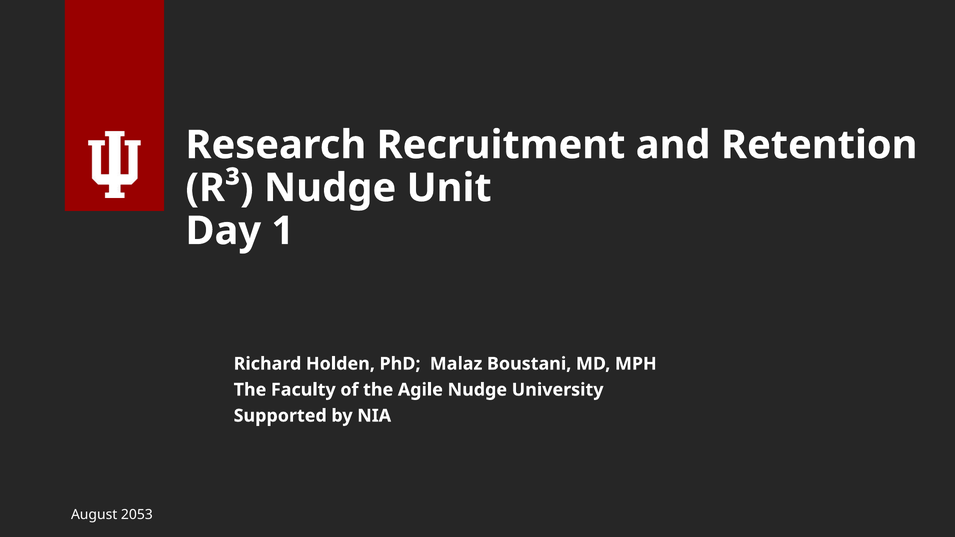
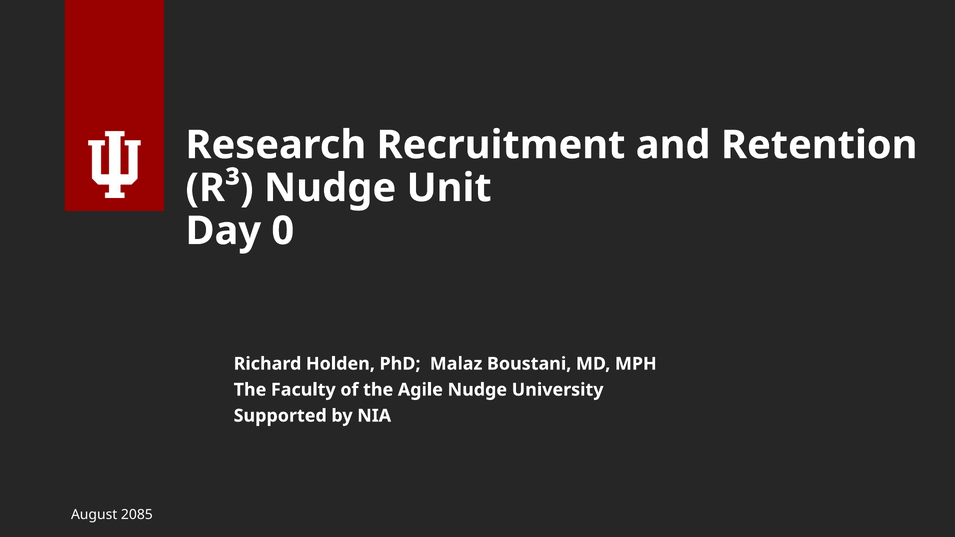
1: 1 -> 0 (283, 231)
2053: 2053 -> 2085 (137, 515)
